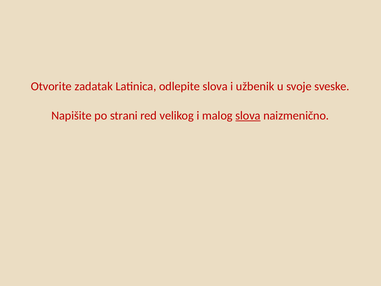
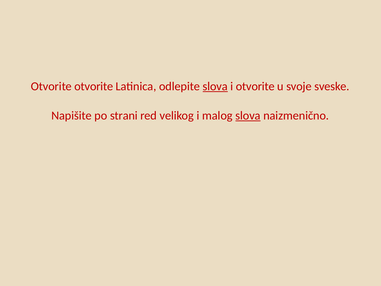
Otvorite zadatak: zadatak -> otvorite (94, 86)
slova underline: none -> present (215, 86)
i užbenik: užbenik -> otvorite (255, 86)
